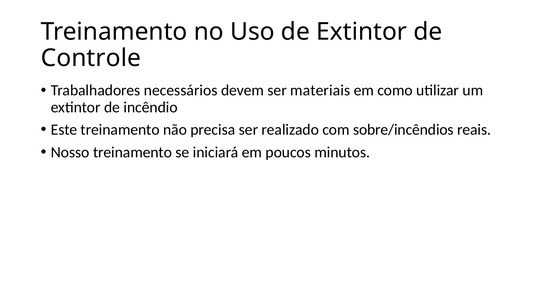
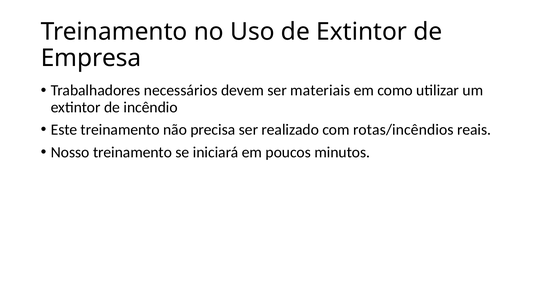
Controle: Controle -> Empresa (91, 58)
sobre/incêndios: sobre/incêndios -> rotas/incêndios (403, 130)
